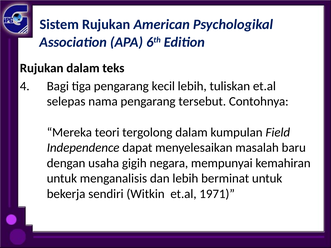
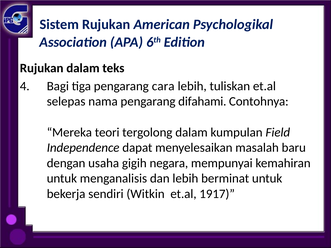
kecil: kecil -> cara (163, 86)
tersebut: tersebut -> difahami (202, 102)
1971: 1971 -> 1917 (217, 194)
